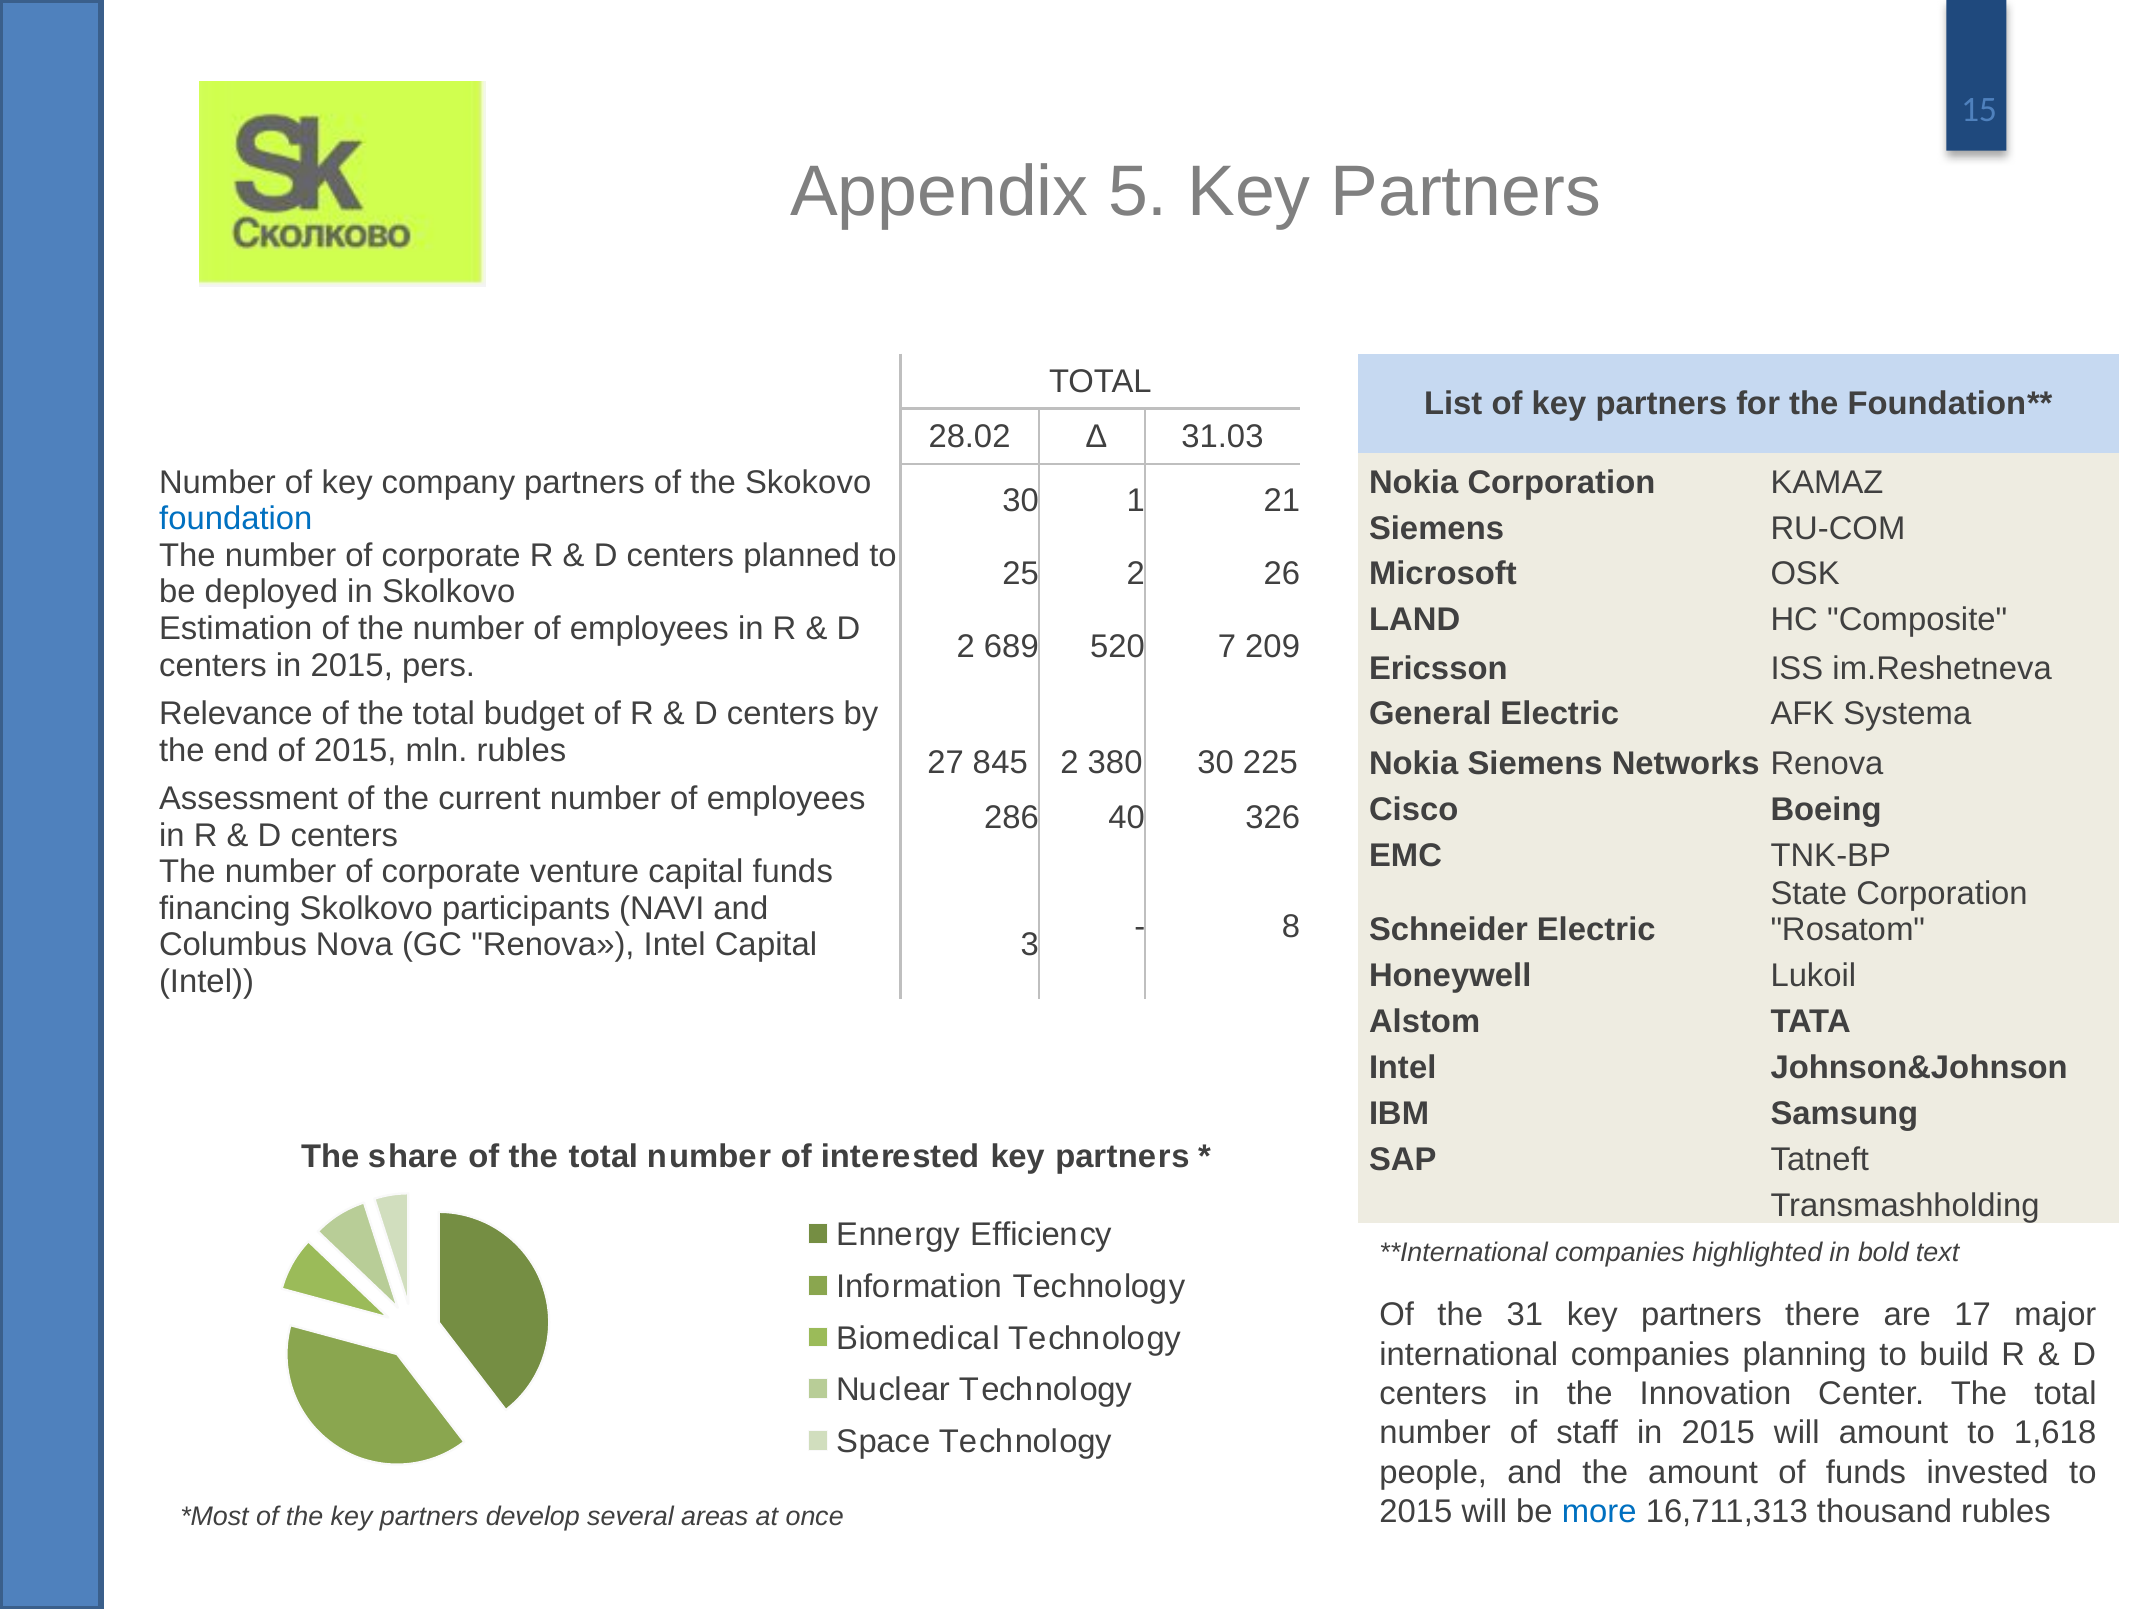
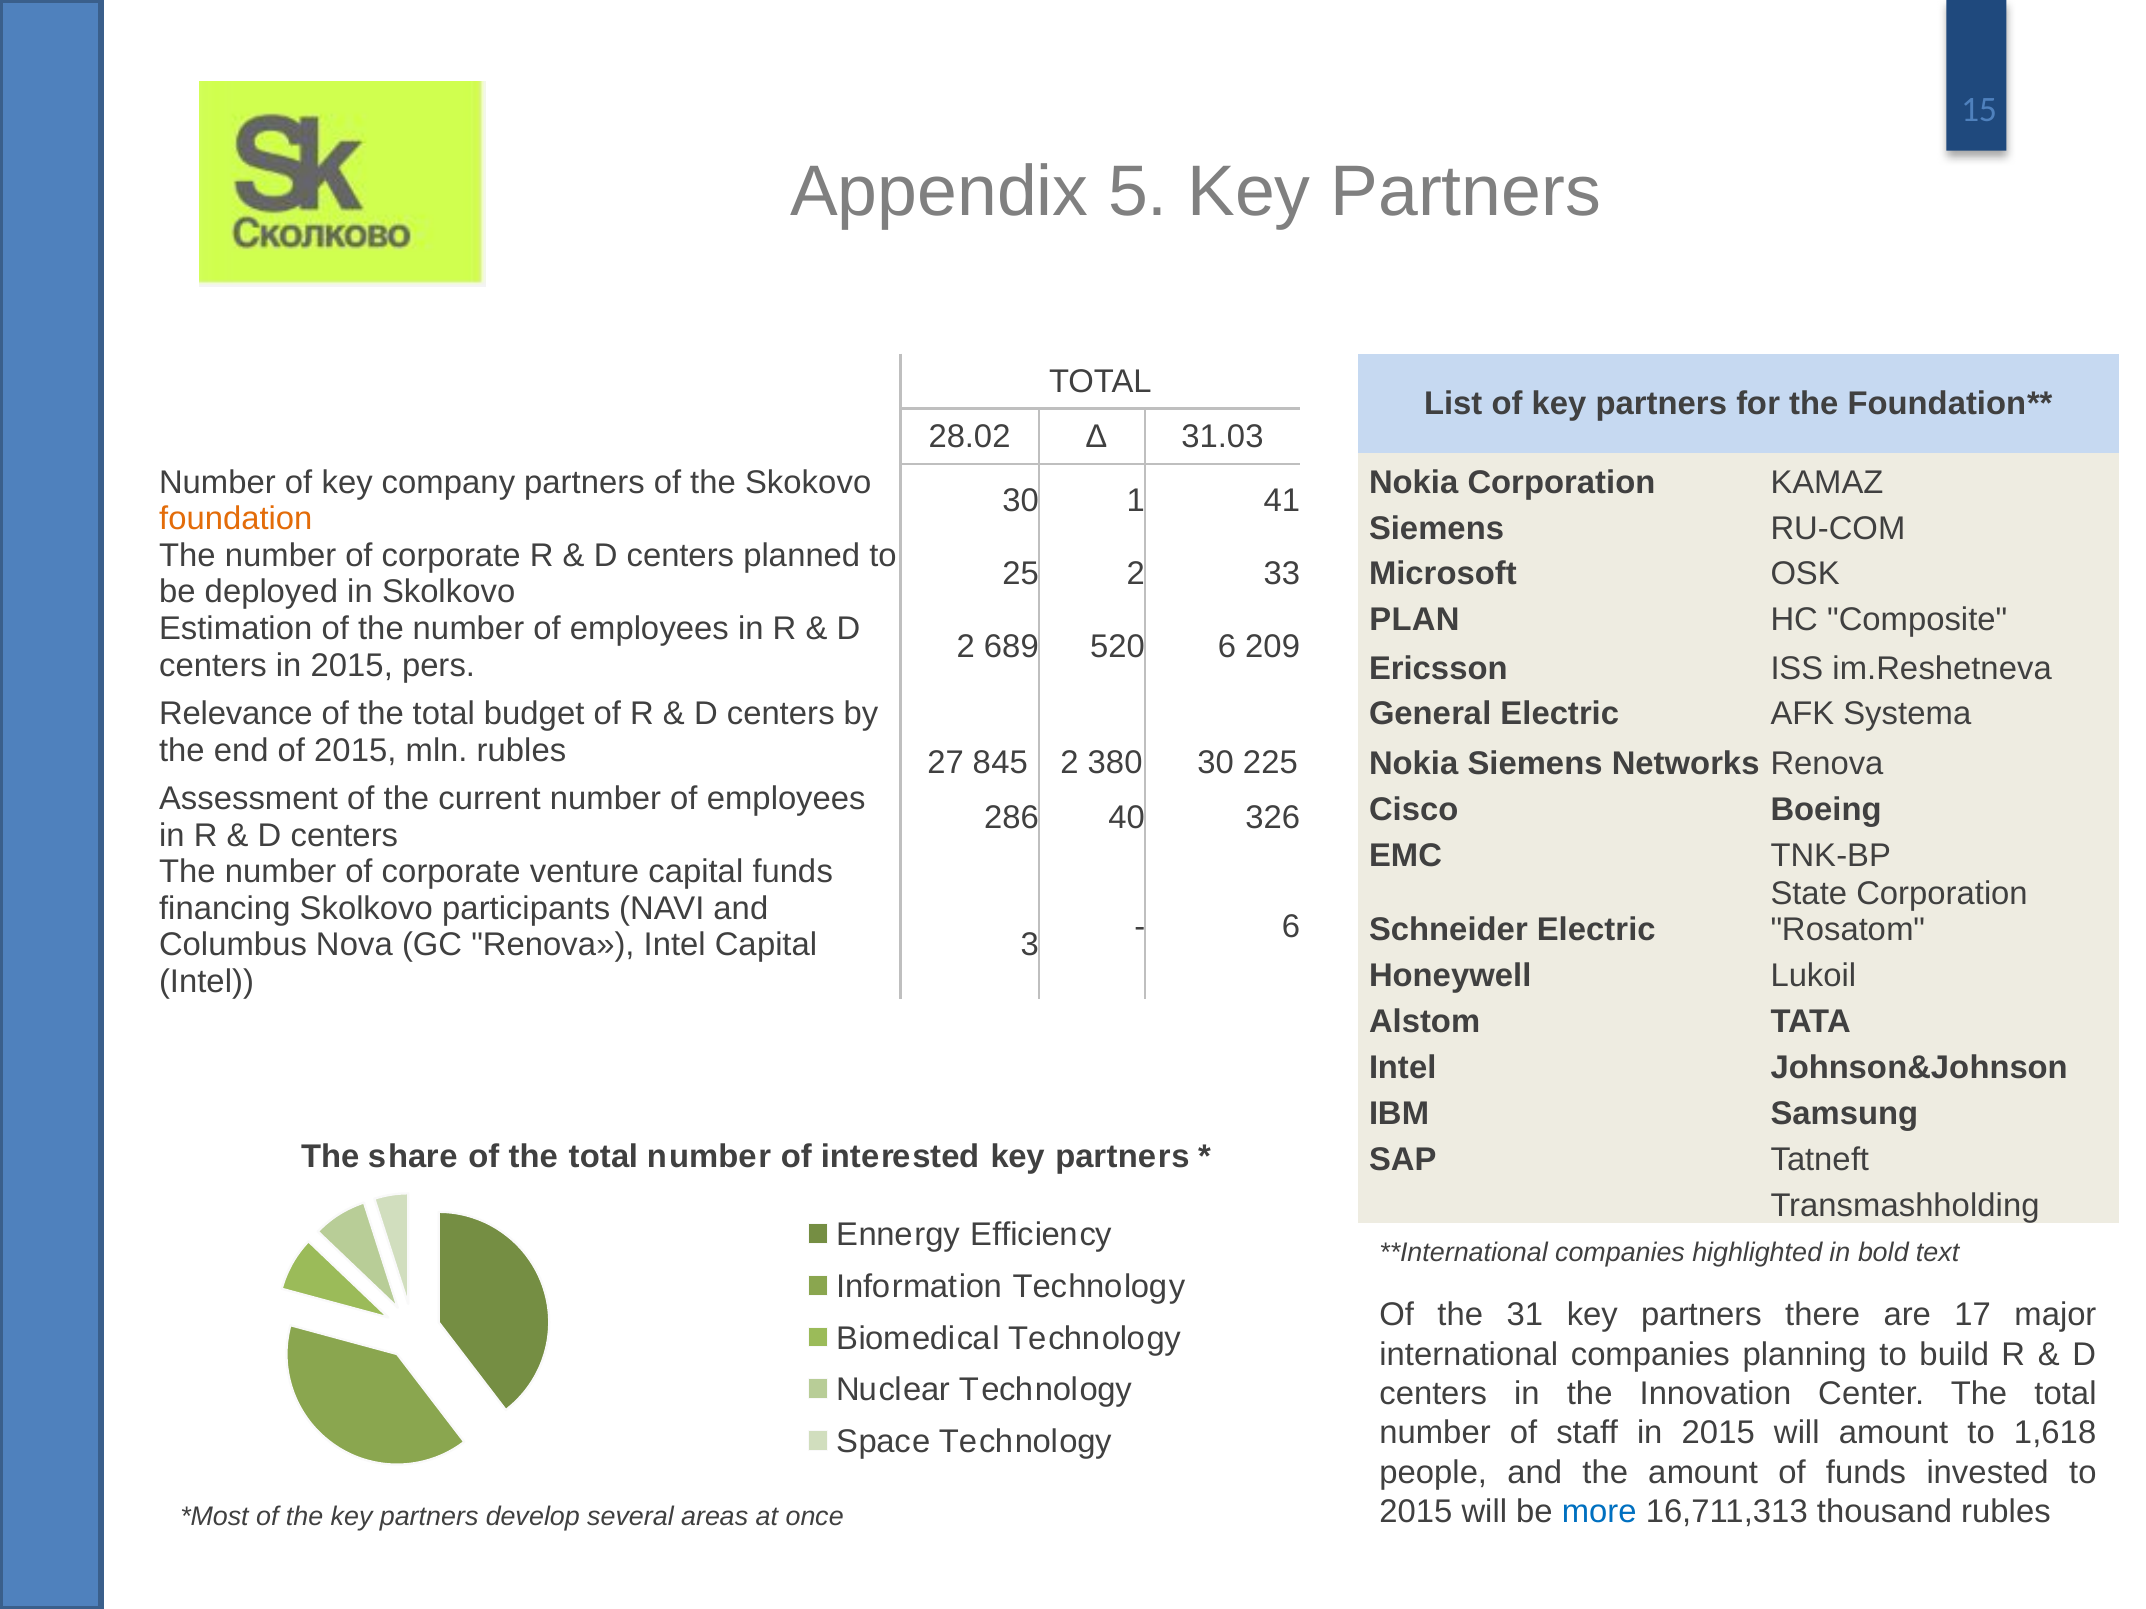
21: 21 -> 41 (1282, 501)
foundation colour: blue -> orange (236, 519)
26: 26 -> 33 (1282, 574)
LAND: LAND -> PLAN (1414, 620)
520 7: 7 -> 6 (1227, 647)
8: 8 -> 6 (1291, 927)
